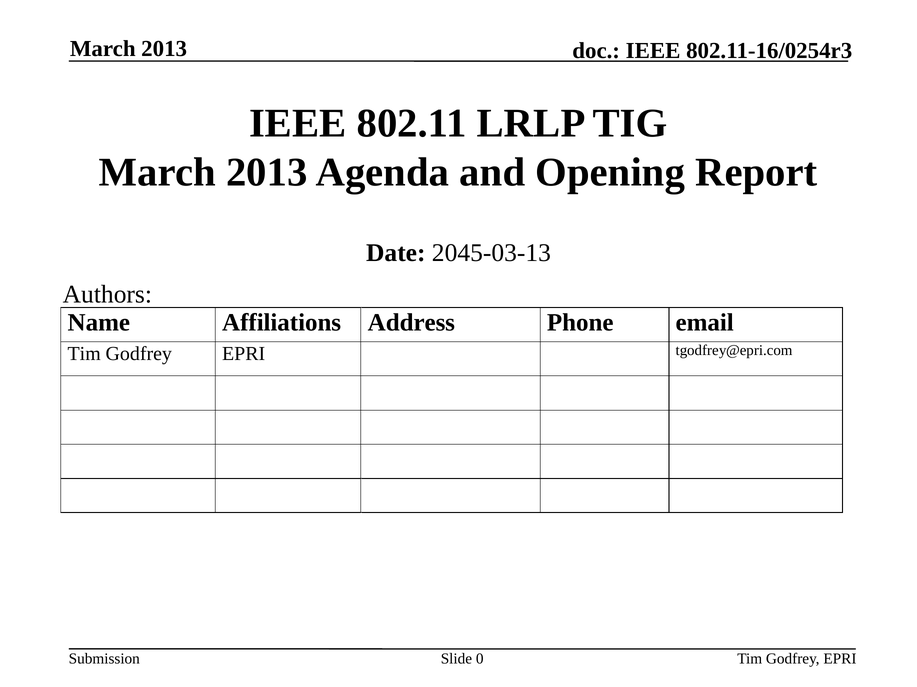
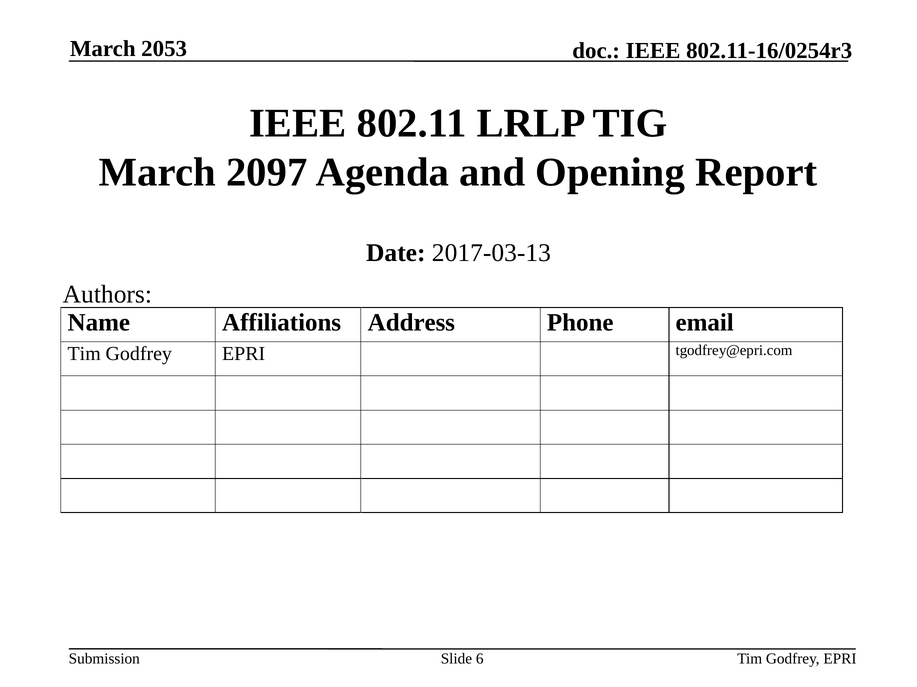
2013: 2013 -> 2053 (164, 49)
2013: 2013 -> 2097 (267, 172)
2045-03-13: 2045-03-13 -> 2017-03-13 (491, 253)
0: 0 -> 6 (480, 660)
